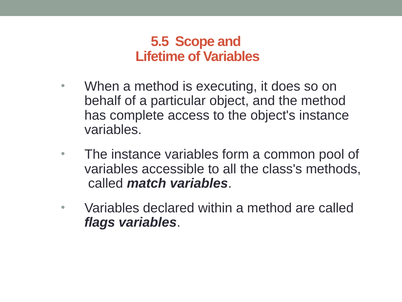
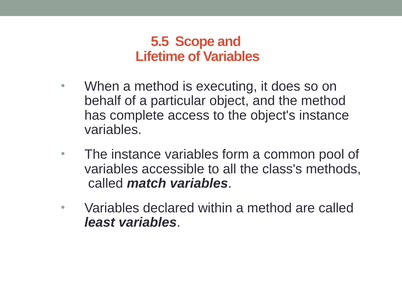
flags: flags -> least (100, 222)
